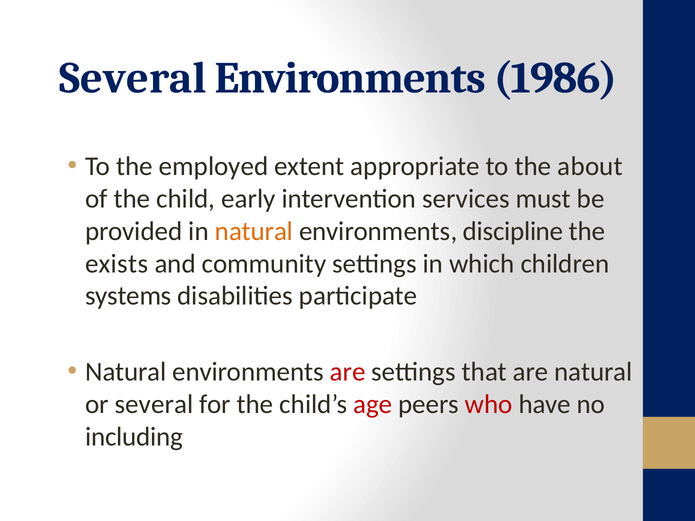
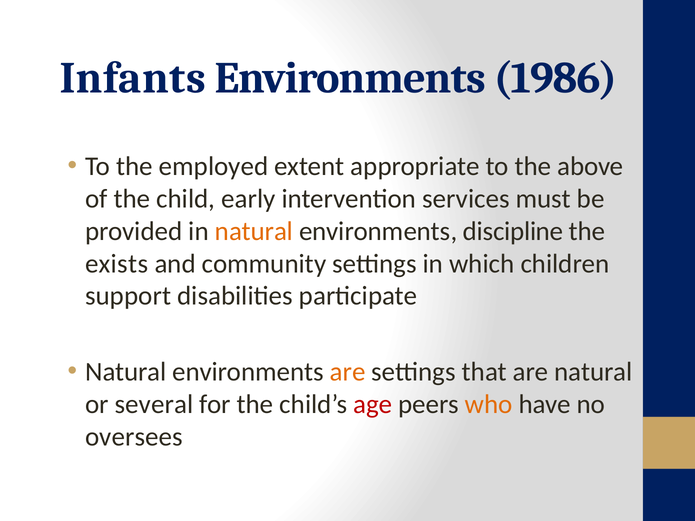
Several: Several -> Infants (133, 78)
about: about -> above (590, 166)
systems: systems -> support (128, 296)
are colour: red -> orange (348, 372)
who colour: red -> orange (489, 404)
including: including -> oversees (134, 437)
